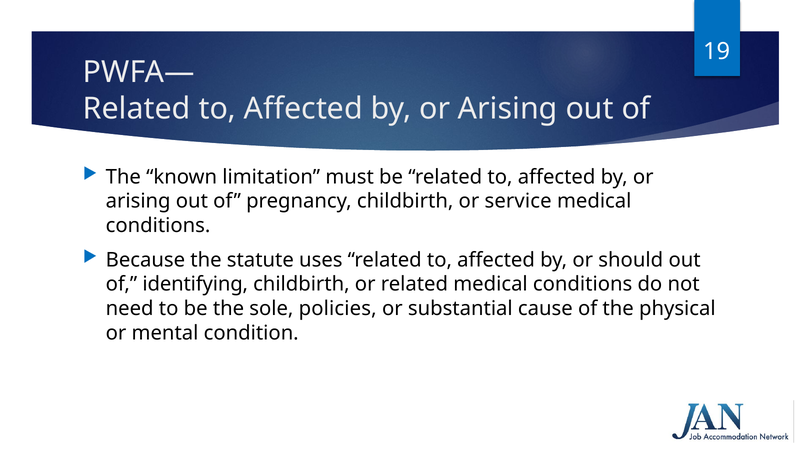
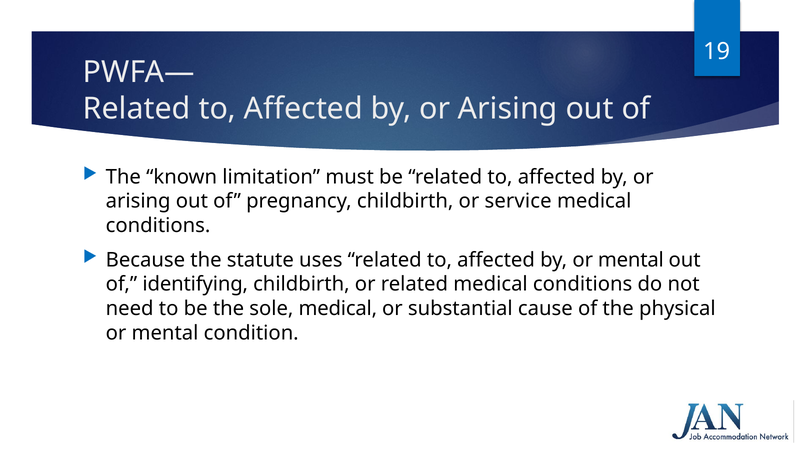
by or should: should -> mental (631, 260)
sole policies: policies -> medical (338, 309)
